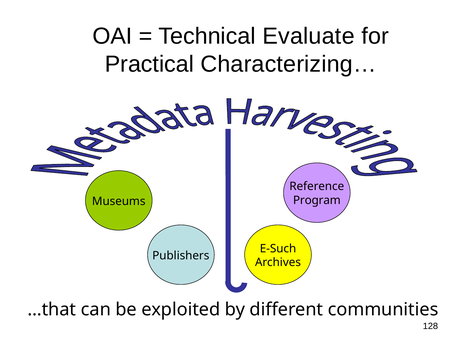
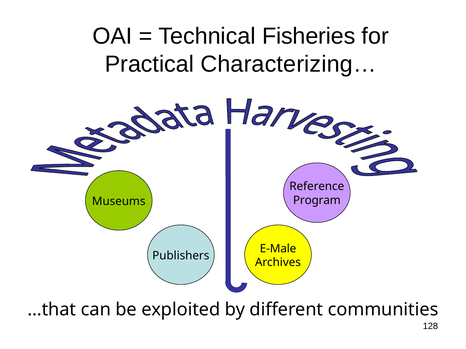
Evaluate: Evaluate -> Fisheries (309, 36)
E-Such: E-Such -> E-Male (278, 249)
